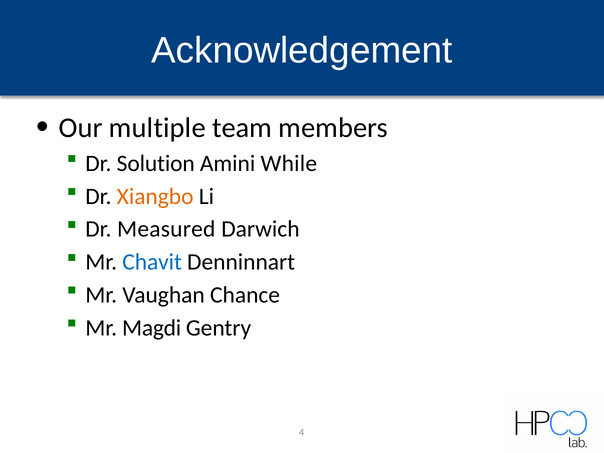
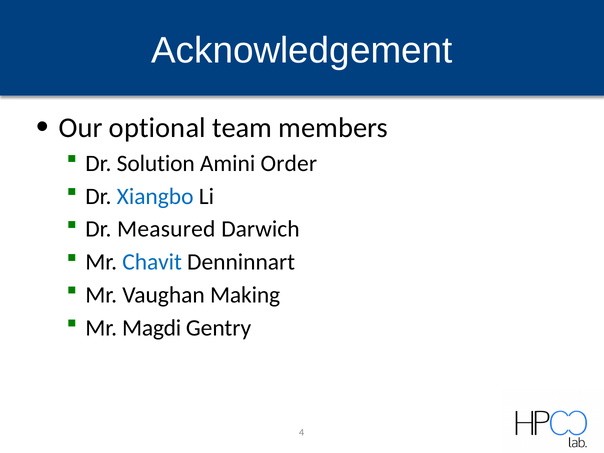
multiple: multiple -> optional (157, 128)
While: While -> Order (289, 163)
Xiangbo colour: orange -> blue (155, 196)
Chance: Chance -> Making (245, 295)
